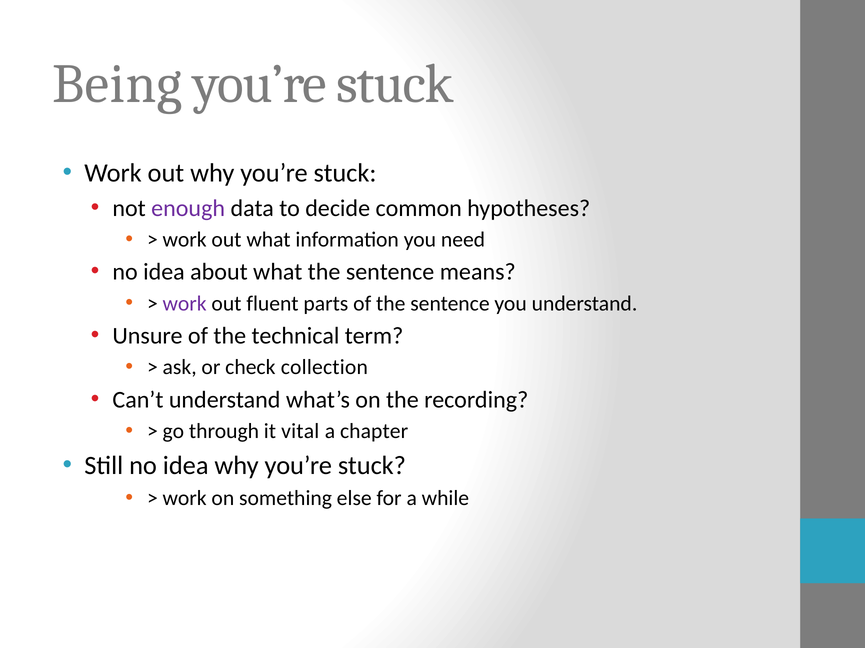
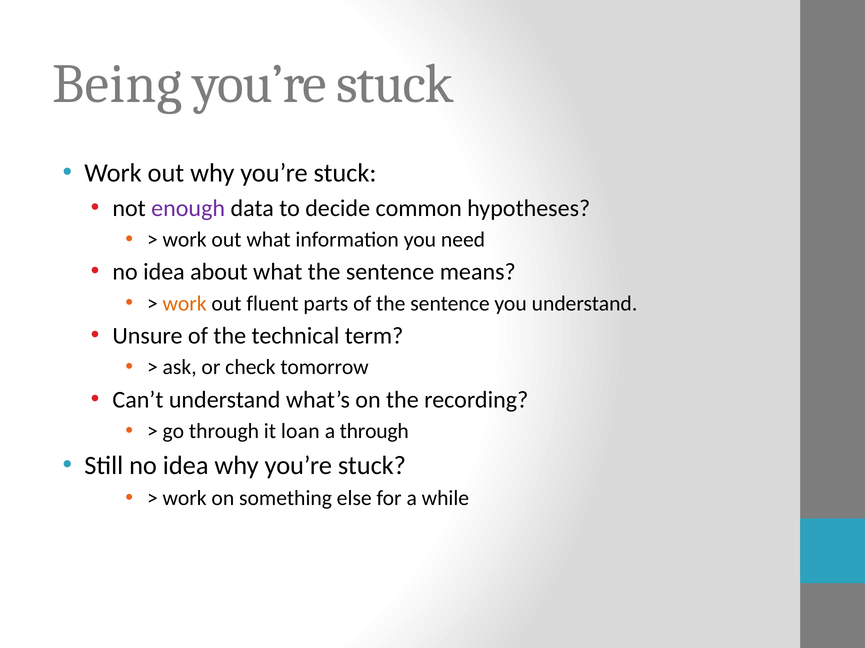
work colour: purple -> orange (185, 304)
collection: collection -> tomorrow (325, 368)
vital: vital -> loan (300, 432)
a chapter: chapter -> through (374, 432)
